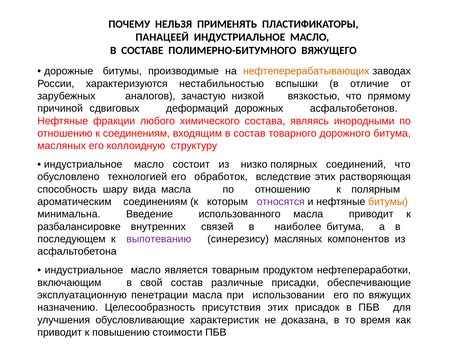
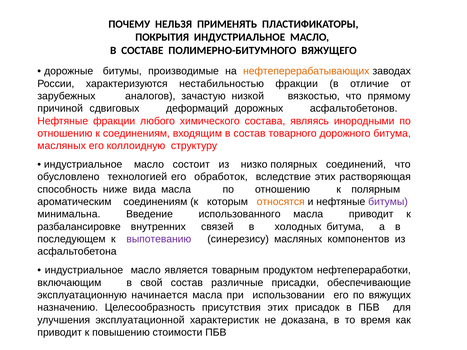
ПАНАЦЕЕЙ: ПАНАЦЕЕЙ -> ПОКРЫТИЯ (162, 37)
нестабильностью вспышки: вспышки -> фракции (297, 84)
шару: шару -> ниже (115, 189)
относятся colour: purple -> orange (281, 202)
битумы colour: orange -> purple (388, 202)
наиболее: наиболее -> холодных (298, 227)
пенетрации: пенетрации -> начинается (160, 295)
обусловливающие: обусловливающие -> эксплуатационной (140, 320)
